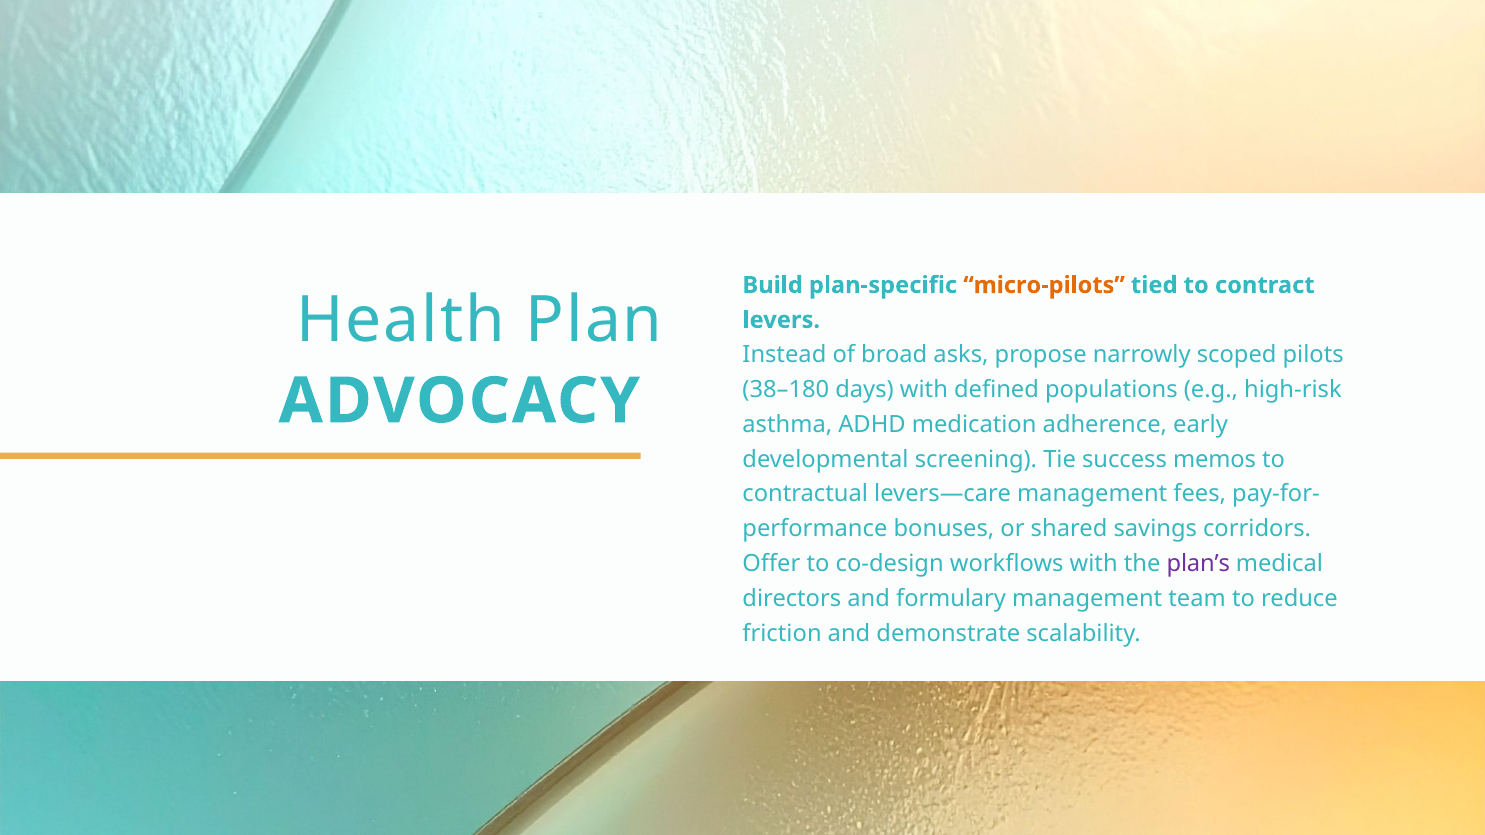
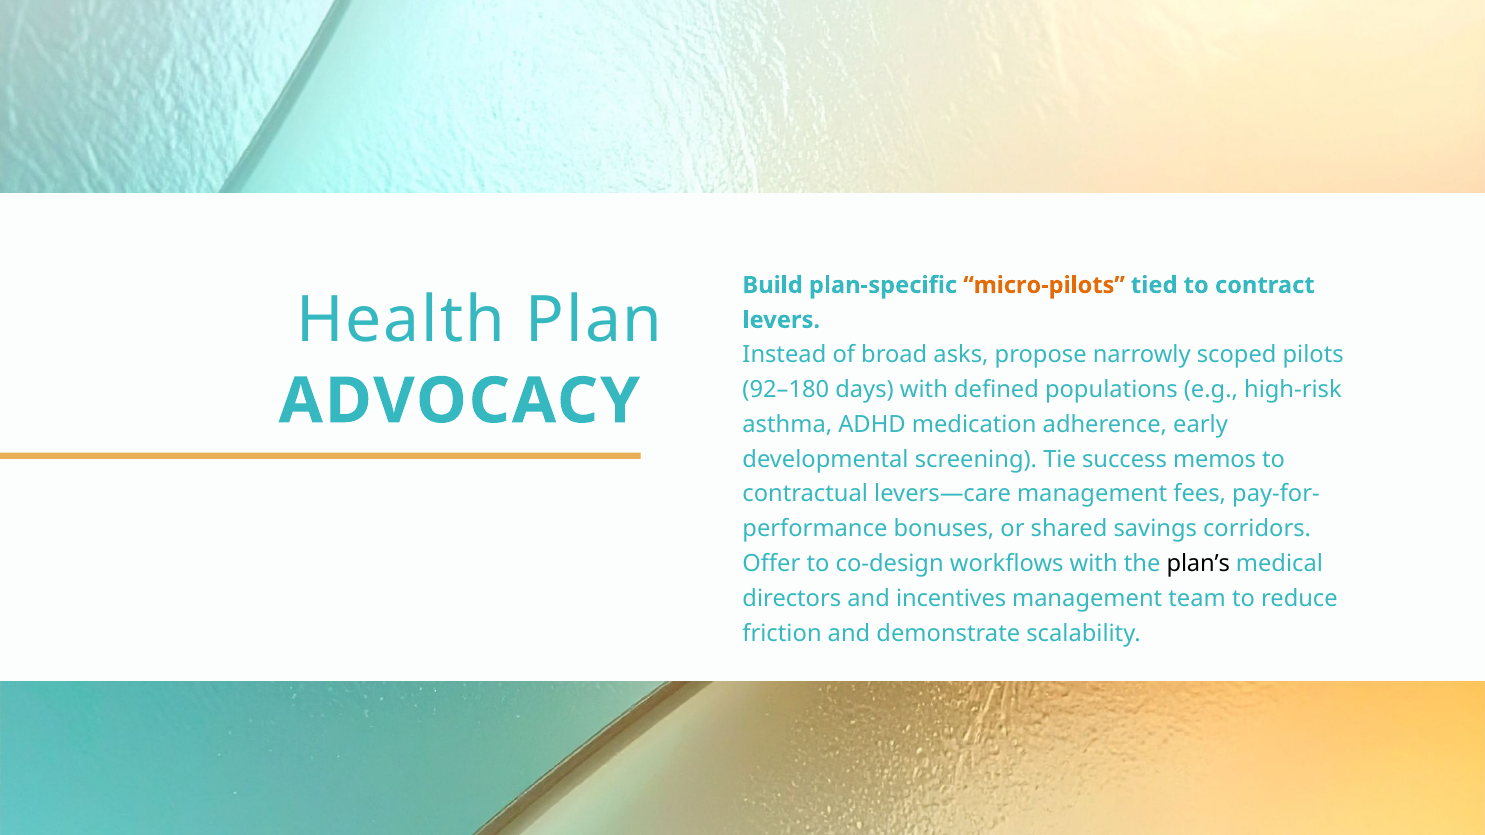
38–180: 38–180 -> 92–180 (786, 390)
plan’s colour: purple -> black (1198, 564)
formulary: formulary -> incentives (951, 599)
